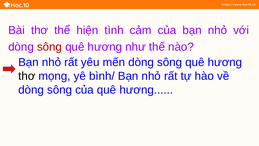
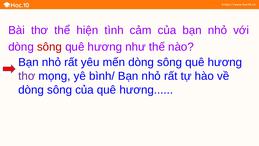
thơ colour: black -> purple (27, 76)
